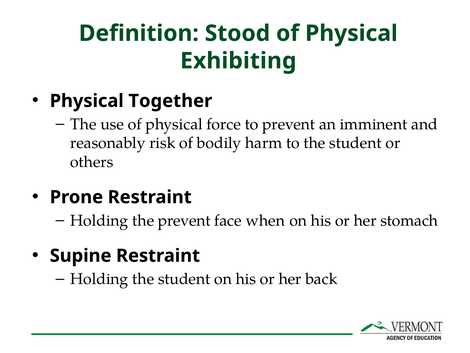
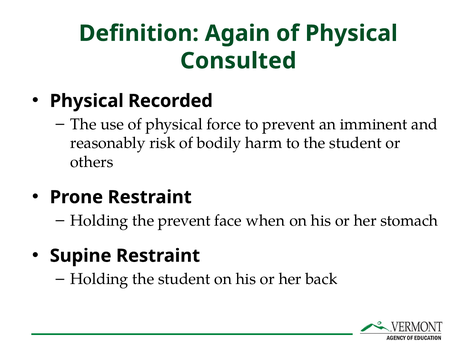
Stood: Stood -> Again (237, 33)
Exhibiting: Exhibiting -> Consulted (238, 61)
Together: Together -> Recorded (170, 101)
